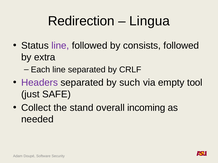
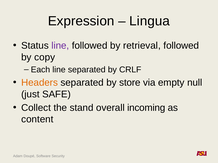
Redirection: Redirection -> Expression (81, 21)
consists: consists -> retrieval (142, 46)
extra: extra -> copy (45, 57)
Headers colour: purple -> orange (40, 83)
such: such -> store (130, 83)
tool: tool -> null (195, 83)
needed: needed -> content (37, 120)
